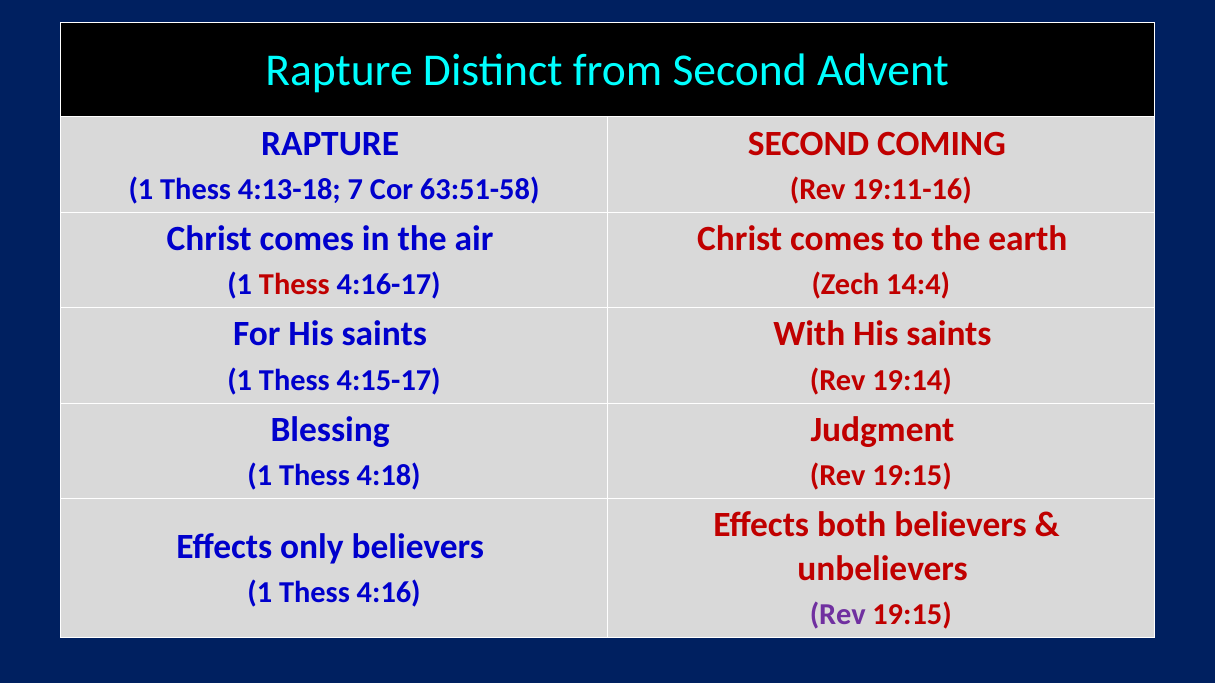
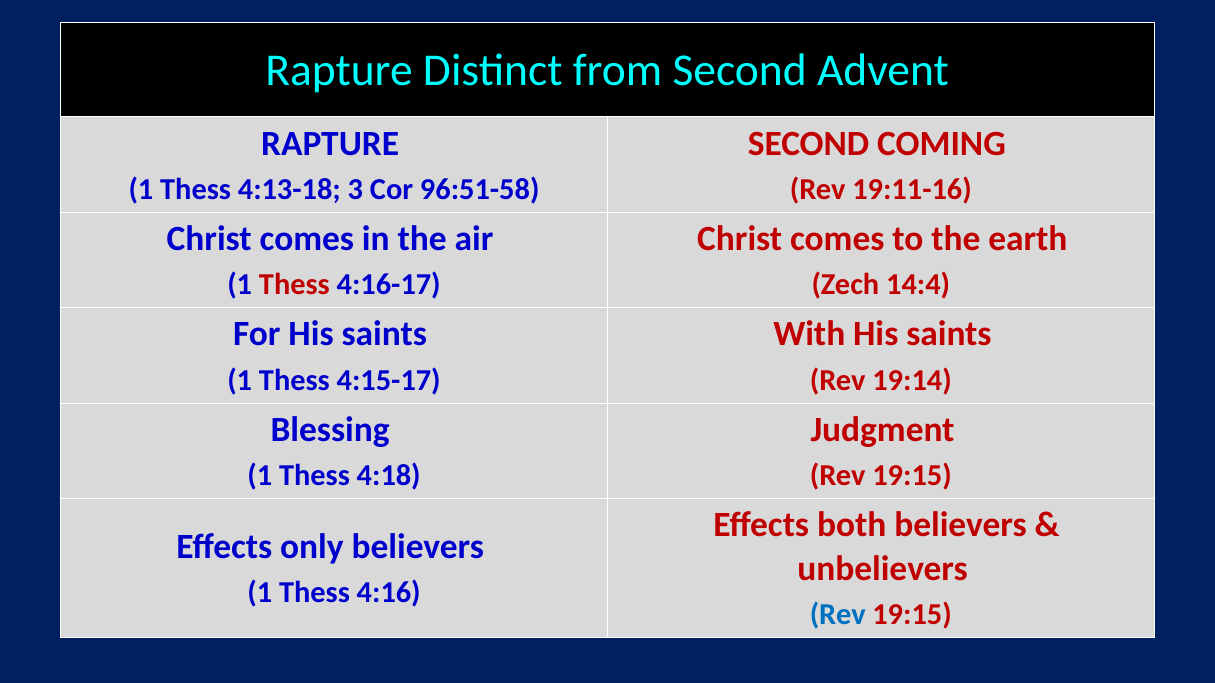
7: 7 -> 3 (355, 190)
63:51-58: 63:51-58 -> 96:51-58 (480, 190)
Rev colour: purple -> blue (838, 615)
